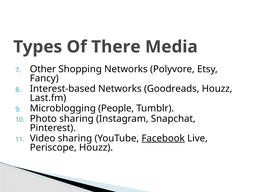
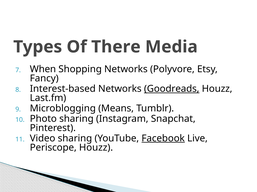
Other: Other -> When (43, 69)
Goodreads underline: none -> present (172, 89)
People: People -> Means (116, 109)
